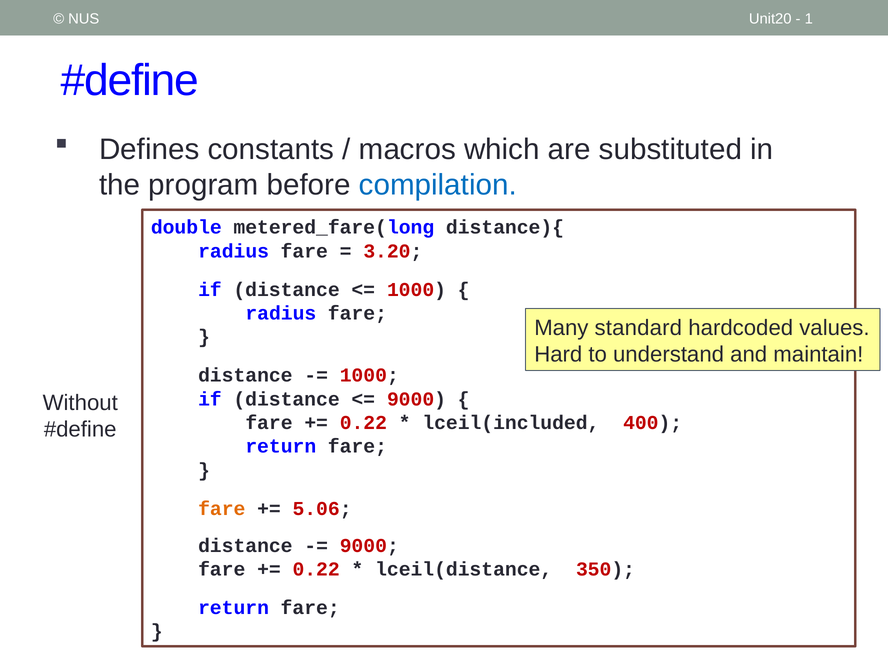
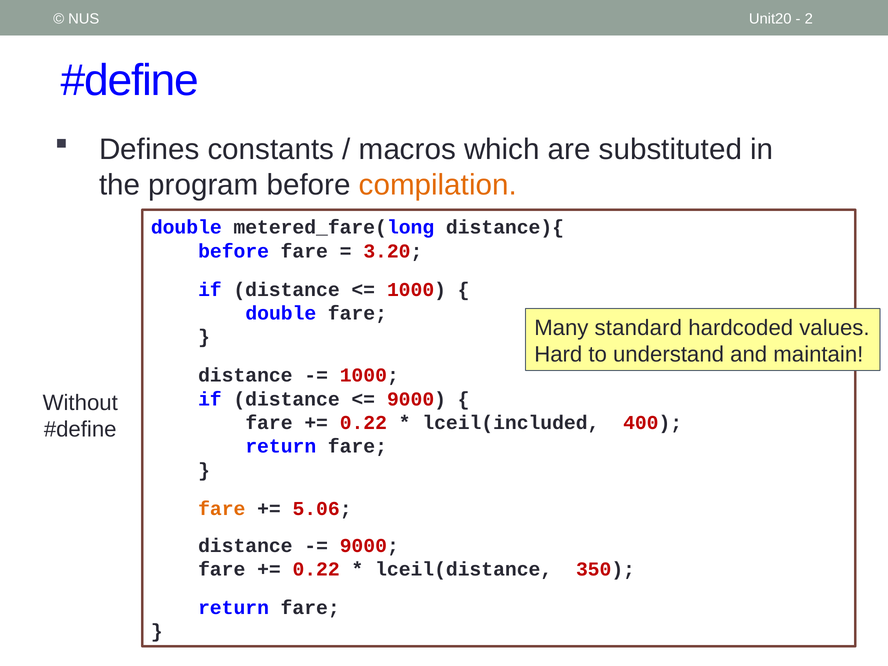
1: 1 -> 2 (809, 19)
compilation colour: blue -> orange (438, 185)
radius: radius -> before (234, 251)
radius: radius -> double (281, 313)
